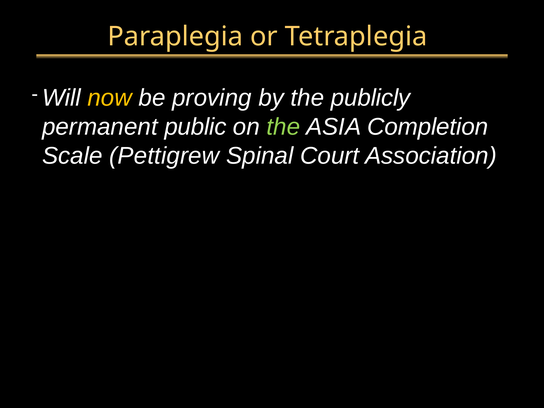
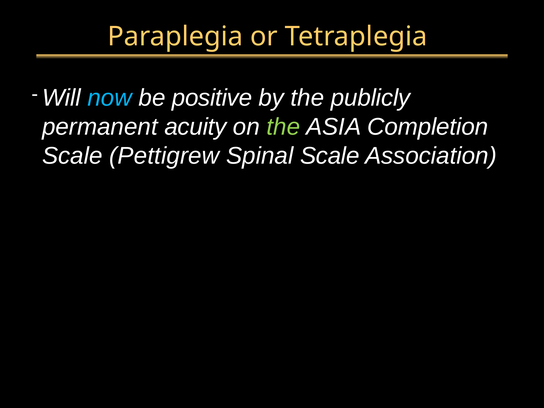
now colour: yellow -> light blue (110, 98)
proving: proving -> positive (212, 98)
public: public -> acuity (195, 127)
Spinal Court: Court -> Scale (330, 156)
